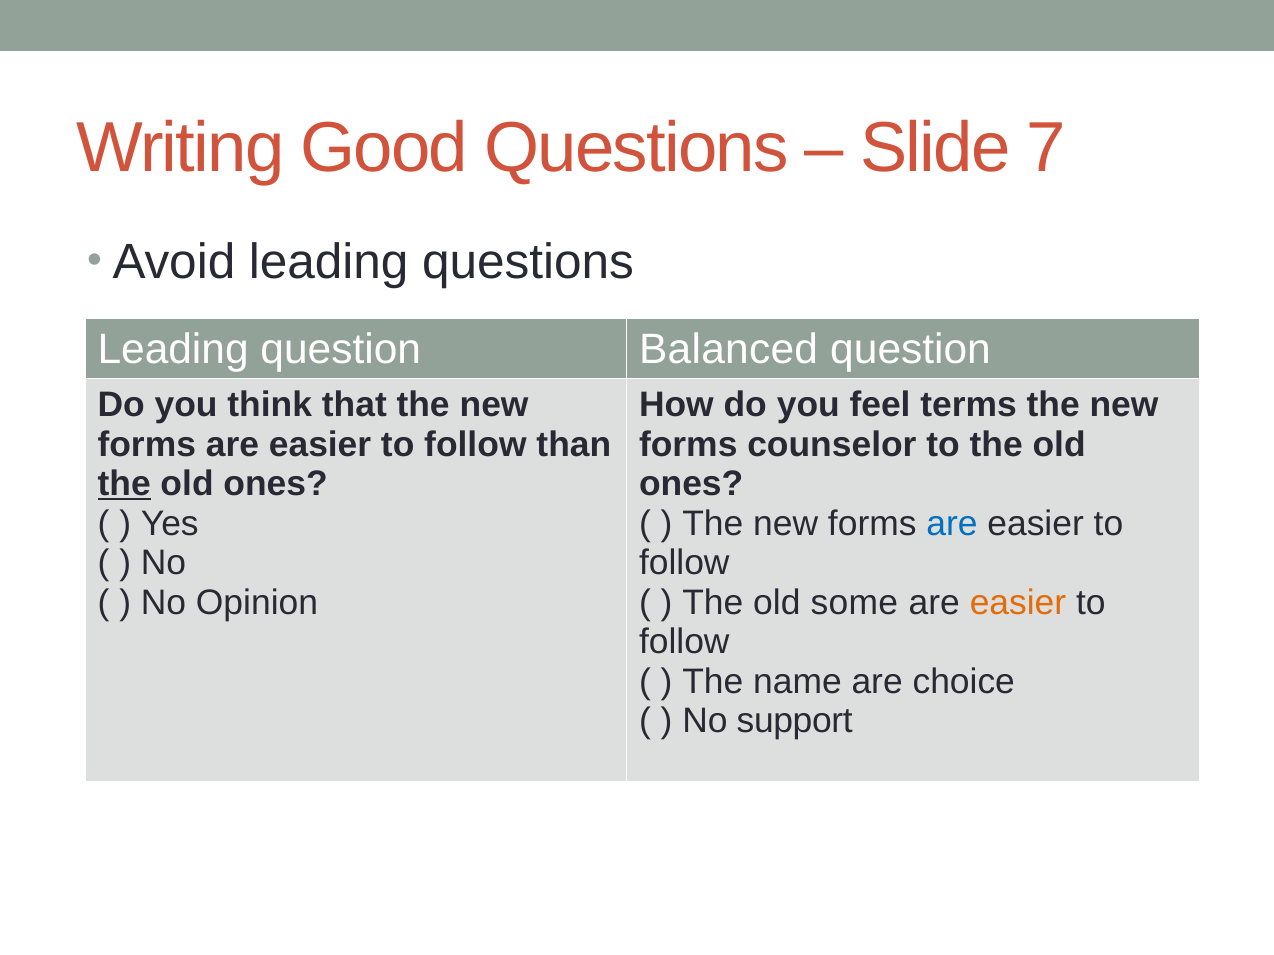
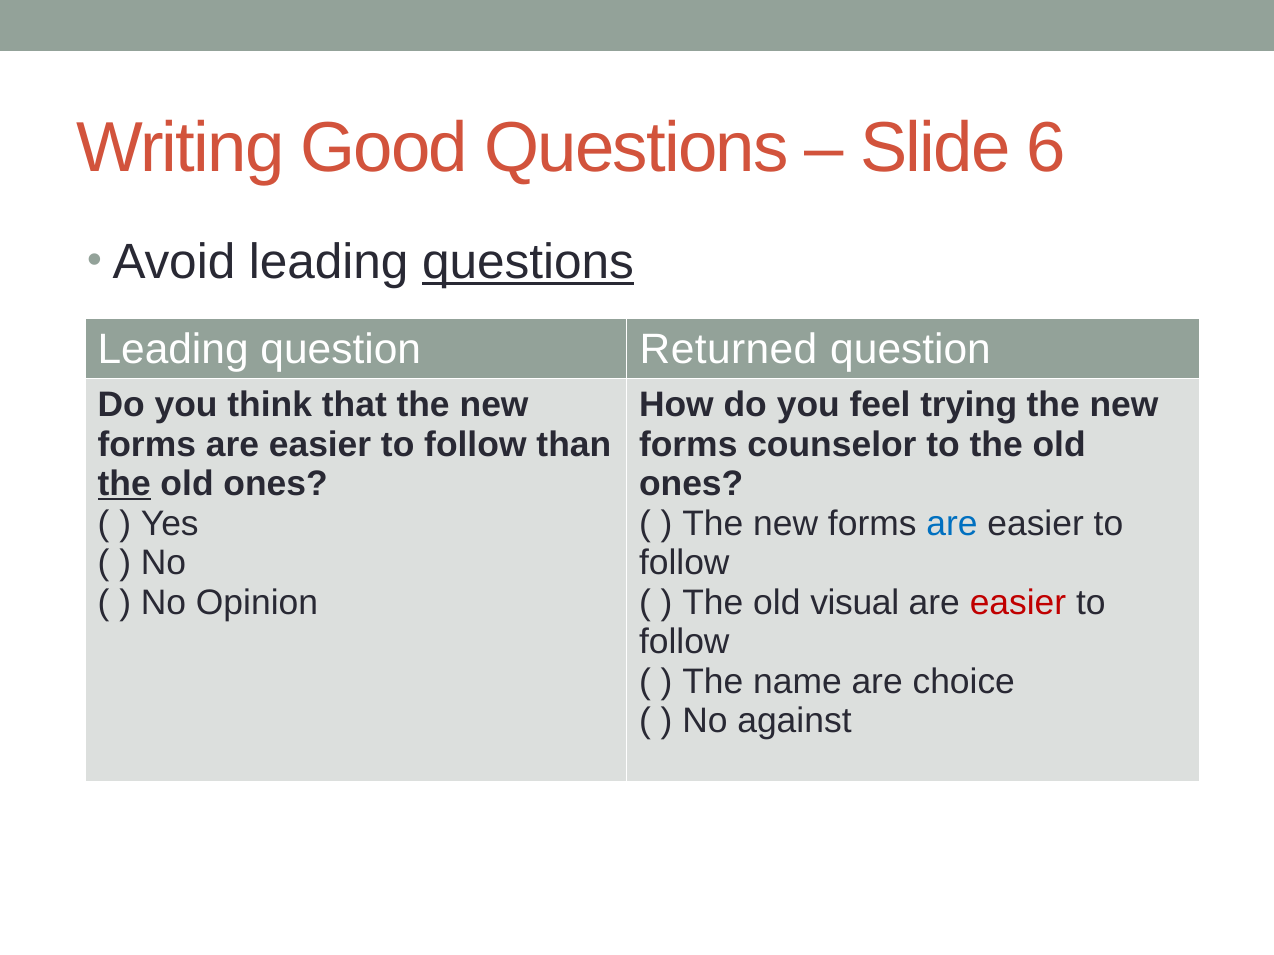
7: 7 -> 6 (1046, 148)
questions underline: none -> present (528, 262)
Balanced: Balanced -> Returned (729, 349)
terms: terms -> trying (969, 405)
some: some -> visual (855, 603)
easier colour: orange -> red (1018, 603)
support: support -> against (794, 721)
